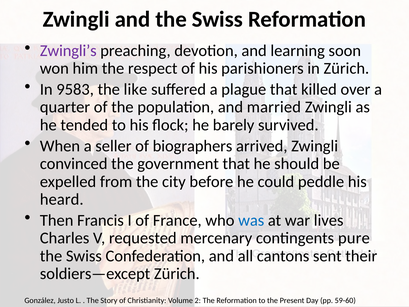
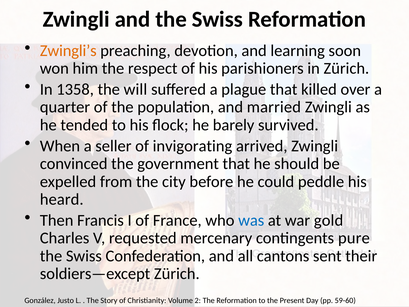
Zwingli’s colour: purple -> orange (68, 51)
9583: 9583 -> 1358 (75, 89)
like: like -> will (135, 89)
biographers: biographers -> invigorating (192, 146)
lives: lives -> gold (329, 220)
